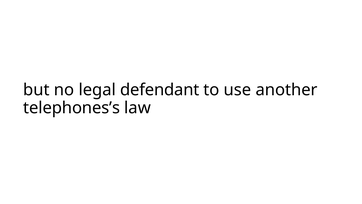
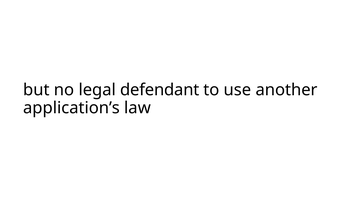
telephones’s: telephones’s -> application’s (72, 108)
